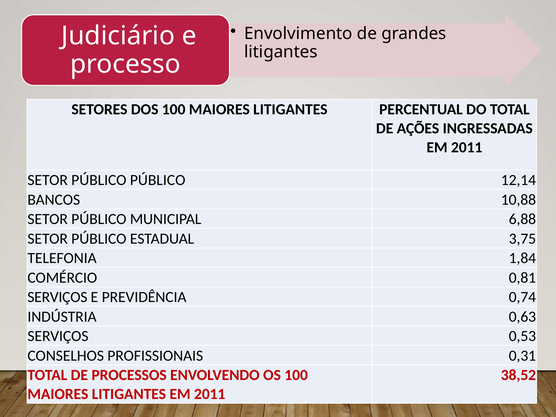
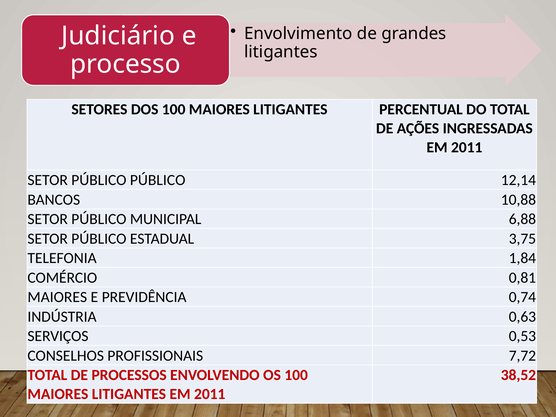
SERVIÇOS: SERVIÇOS -> MAIORES (57, 297)
0,31: 0,31 -> 7,72 (522, 356)
